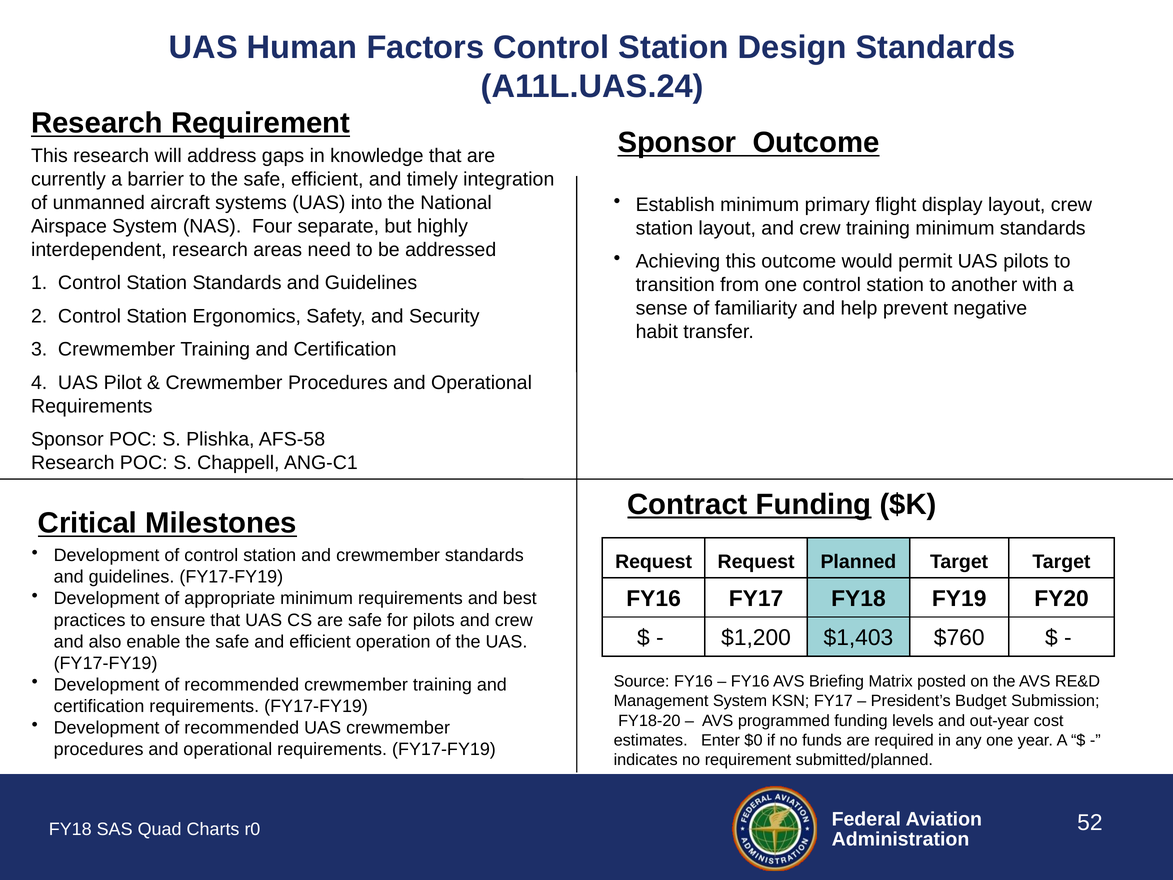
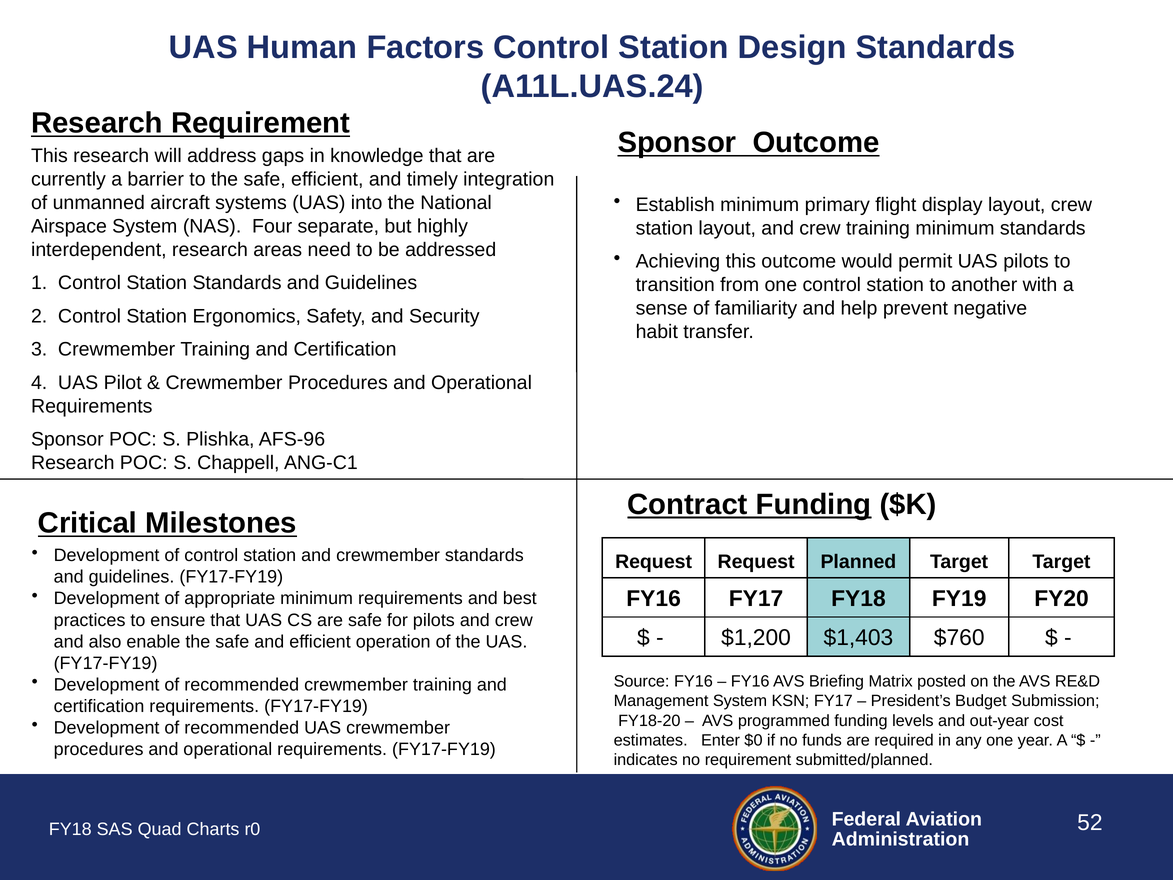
AFS-58: AFS-58 -> AFS-96 (292, 439)
